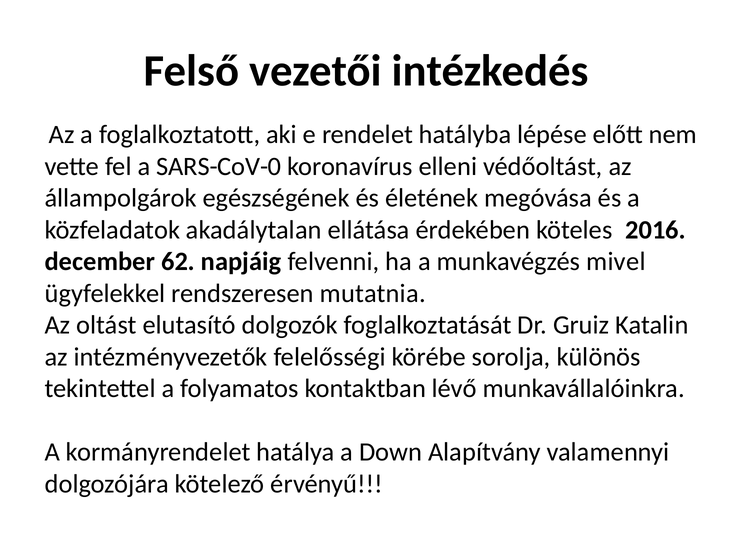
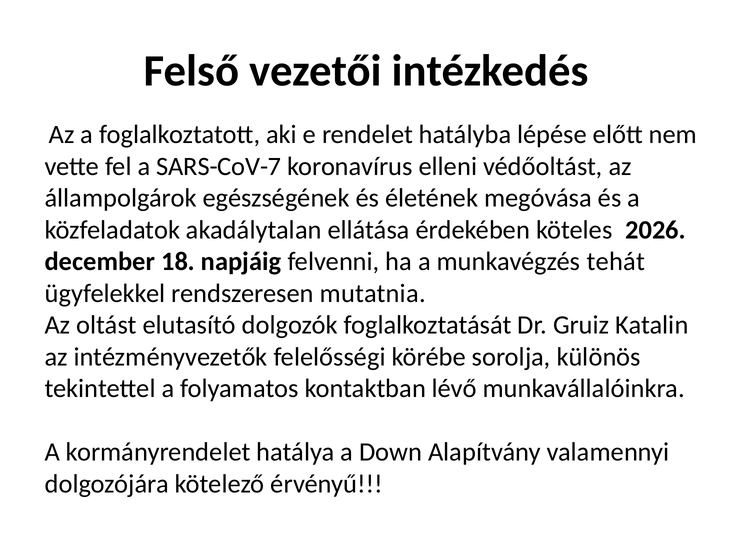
SARS-CoV-0: SARS-CoV-0 -> SARS-CoV-7 (219, 166)
2016: 2016 -> 2026 (656, 230)
62: 62 -> 18 (178, 262)
mivel: mivel -> tehát (616, 262)
